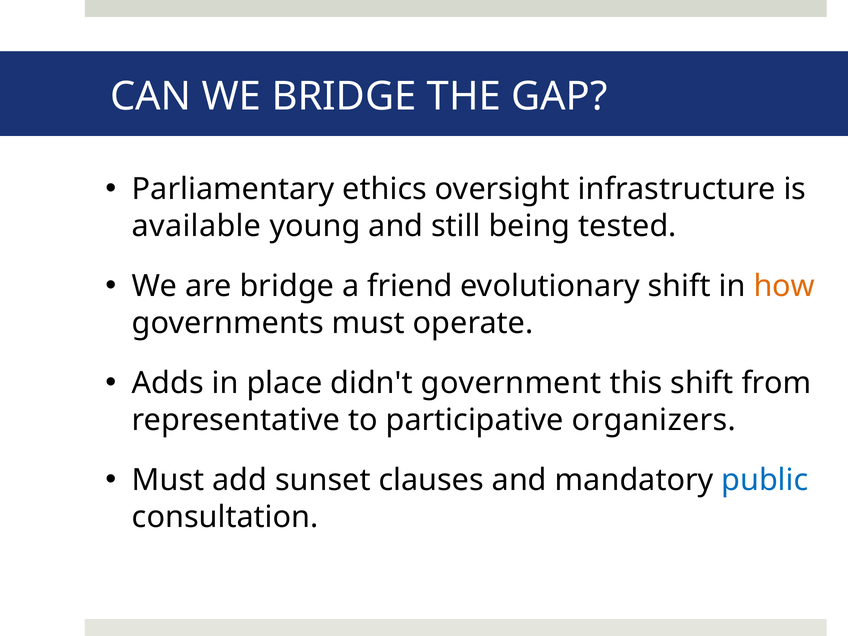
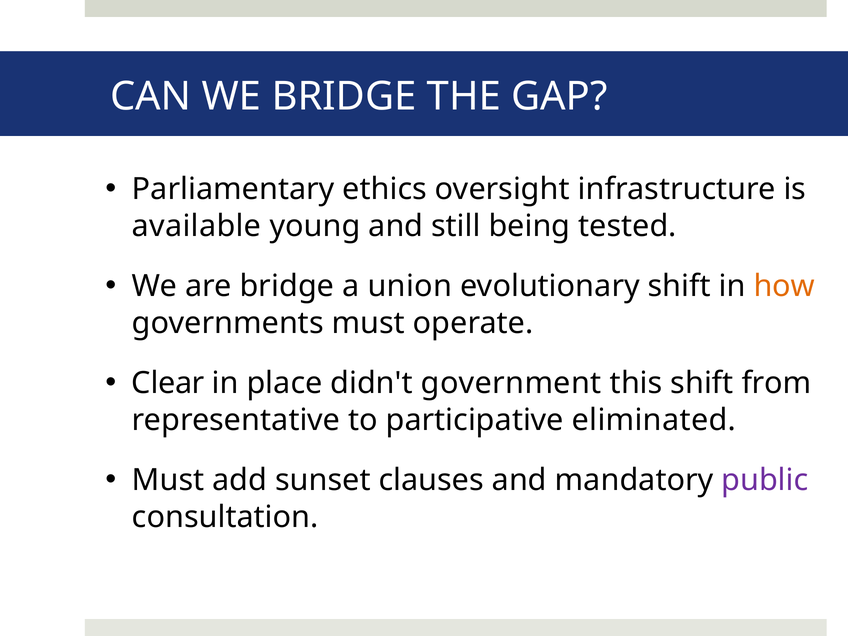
friend: friend -> union (410, 286)
Adds: Adds -> Clear (168, 383)
organizers: organizers -> eliminated (654, 420)
public colour: blue -> purple (765, 480)
